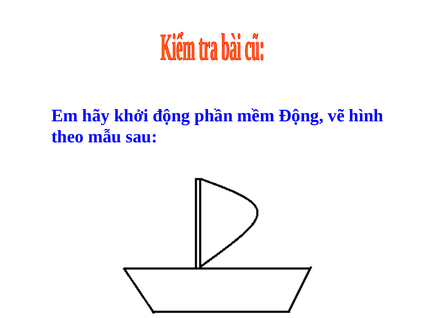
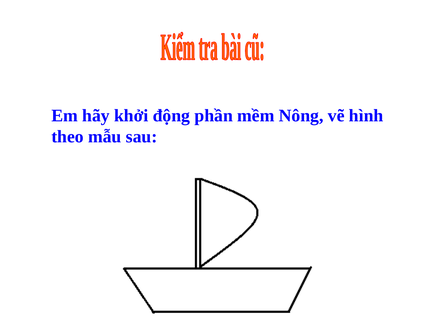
mềm Động: Động -> Nông (301, 116)
